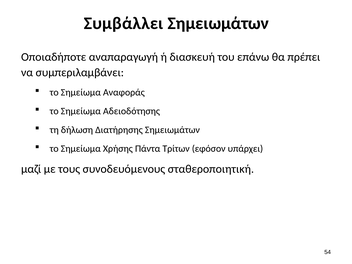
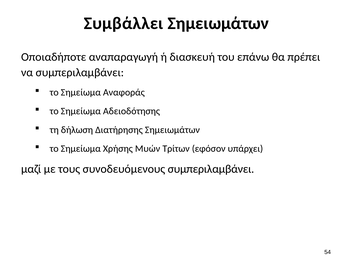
Πάντα: Πάντα -> Μυών (148, 149)
συνοδευόμενους σταθεροποιητική: σταθεροποιητική -> συμπεριλαμβάνει (211, 169)
